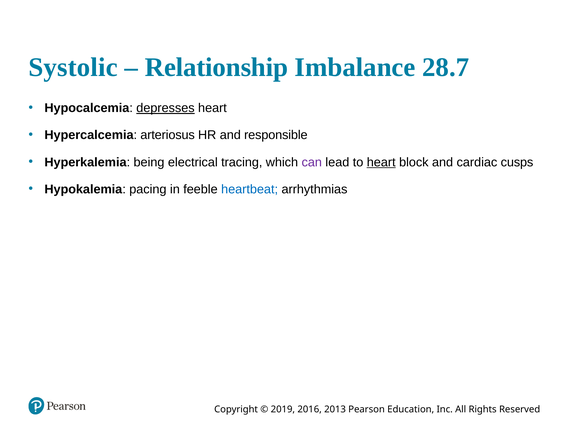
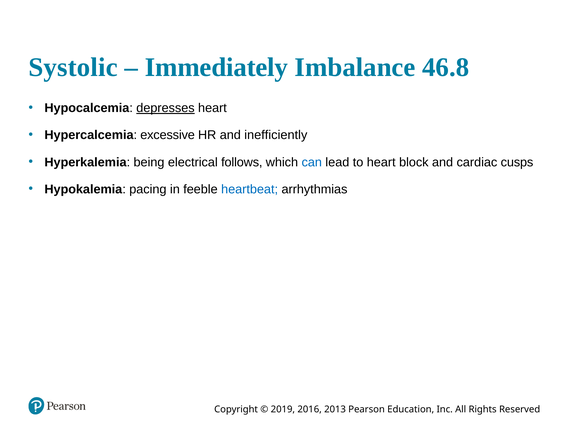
Relationship: Relationship -> Immediately (216, 68)
28.7: 28.7 -> 46.8 (446, 68)
arteriosus: arteriosus -> excessive (168, 135)
responsible: responsible -> inefficiently (276, 135)
tracing: tracing -> follows (242, 162)
can colour: purple -> blue (312, 162)
heart underline: present -> none (381, 162)
